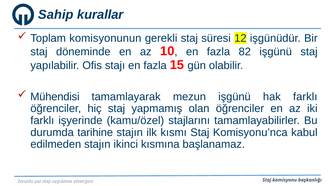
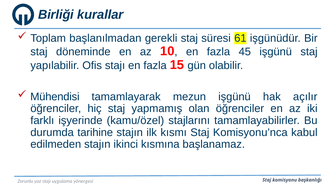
Sahip: Sahip -> Birliği (56, 14)
komisyonunun: komisyonunun -> başlanılmadan (105, 38)
12: 12 -> 61 (240, 38)
82: 82 -> 45 (245, 52)
hak farklı: farklı -> açılır (305, 96)
